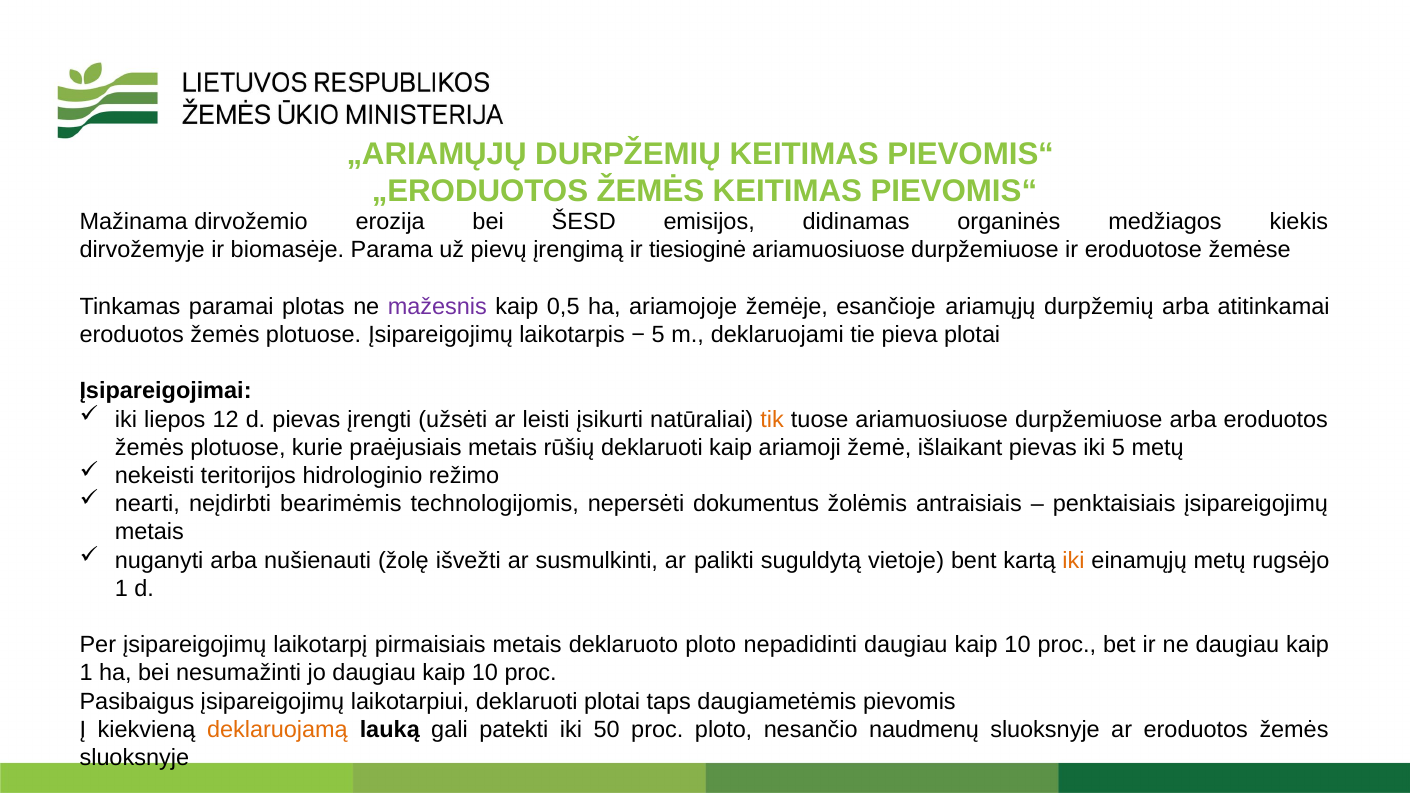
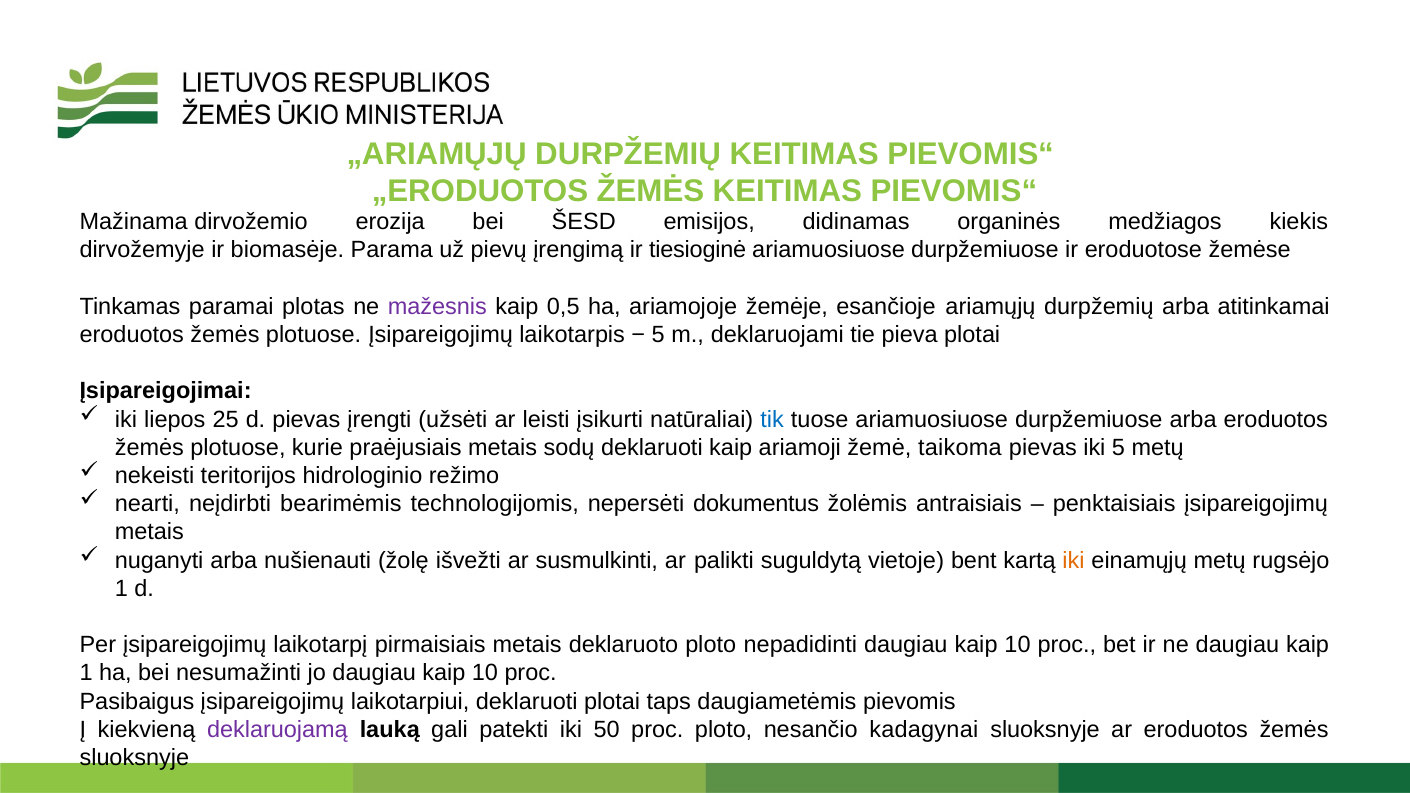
12: 12 -> 25 (226, 419)
tik colour: orange -> blue (772, 419)
rūšių: rūšių -> sodų (569, 448)
išlaikant: išlaikant -> taikoma (960, 448)
deklaruojamą colour: orange -> purple (277, 730)
naudmenų: naudmenų -> kadagynai (924, 730)
